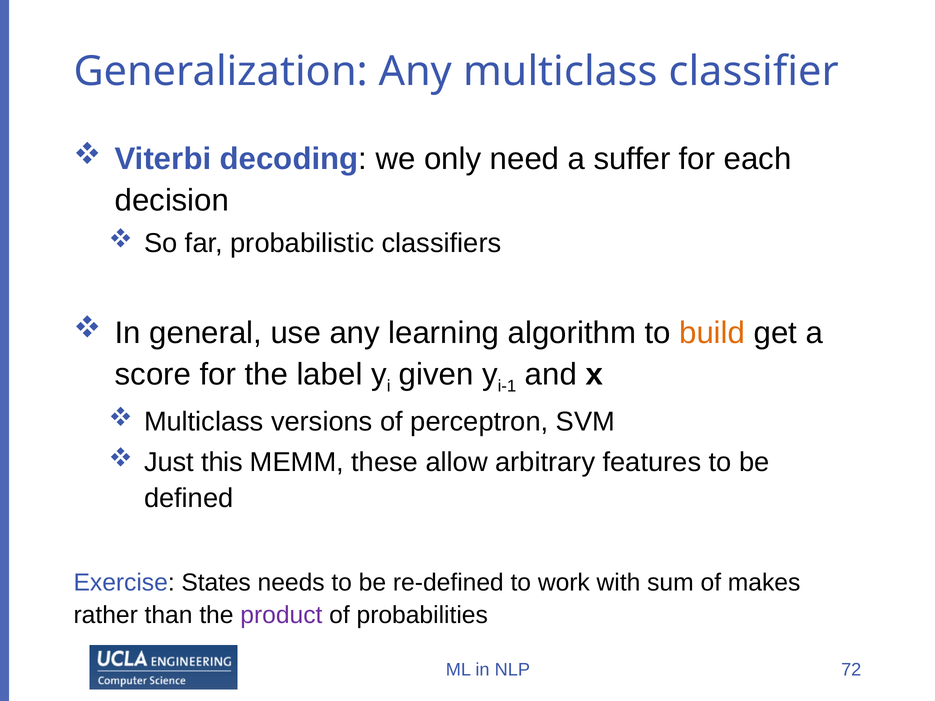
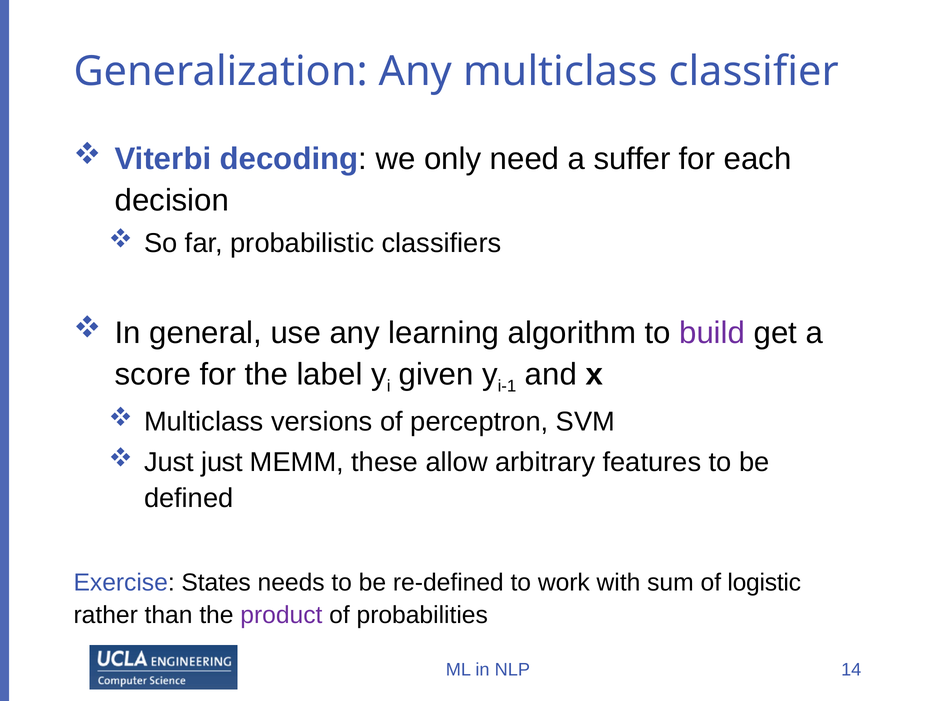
build colour: orange -> purple (712, 333)
Just this: this -> just (222, 463)
makes: makes -> logistic (764, 583)
72: 72 -> 14 (851, 670)
